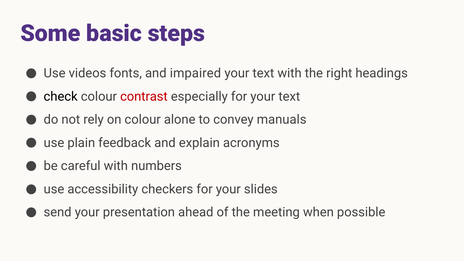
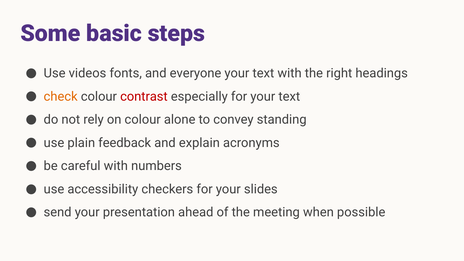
impaired: impaired -> everyone (196, 73)
check colour: black -> orange (61, 96)
manuals: manuals -> standing (282, 120)
